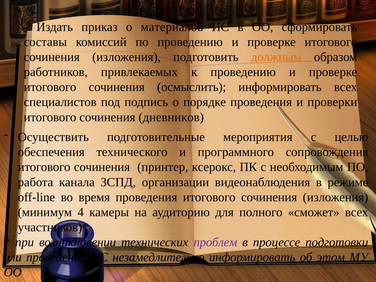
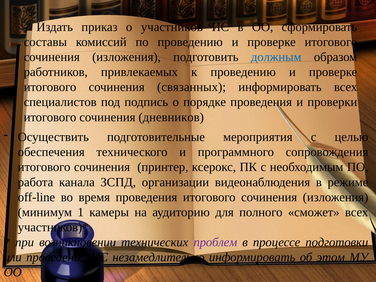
материалов: материалов -> участников (172, 27)
должным colour: orange -> blue (276, 57)
осмыслить: осмыслить -> связанных (191, 87)
4: 4 -> 1 (81, 212)
